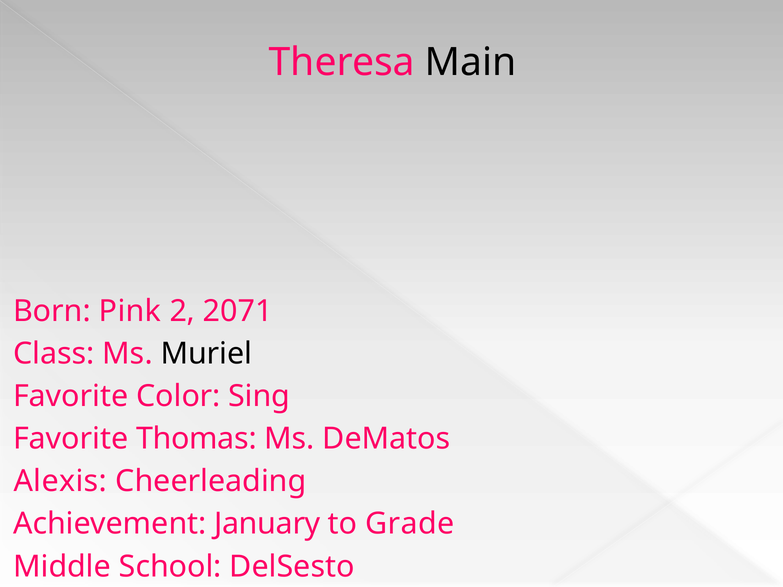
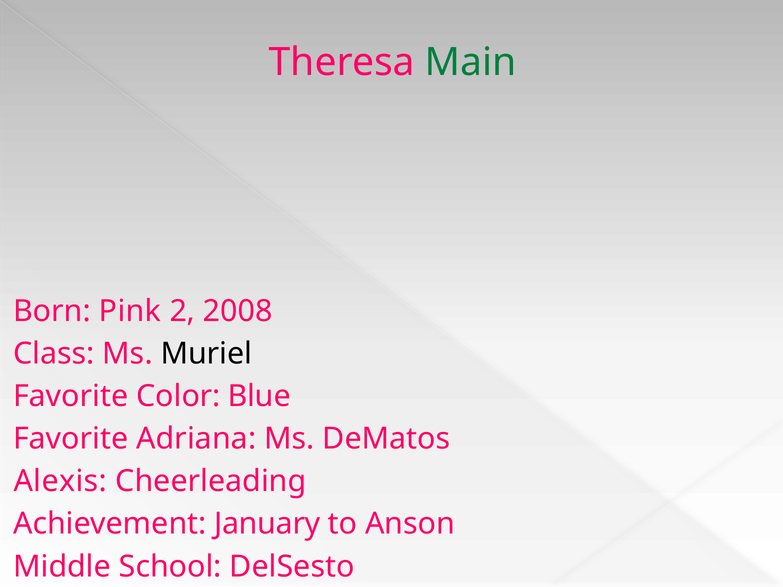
Main colour: black -> green (471, 63)
2071: 2071 -> 2008 (238, 311)
Sing: Sing -> Blue (259, 396)
Thomas: Thomas -> Adriana (196, 439)
Grade: Grade -> Anson (410, 524)
